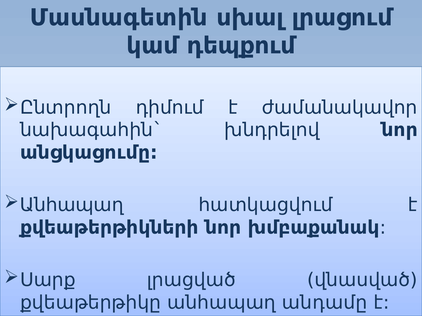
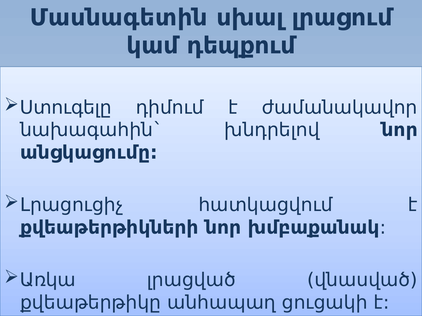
Ընտրողն: Ընտրողն -> Ստուգելը (66, 108)
Անհապաղ: Անհապաղ -> Լրացուցիչ (72, 205)
Սարք: Սարք -> Առկա (48, 281)
անդամը: անդամը -> ցուցակի (325, 303)
